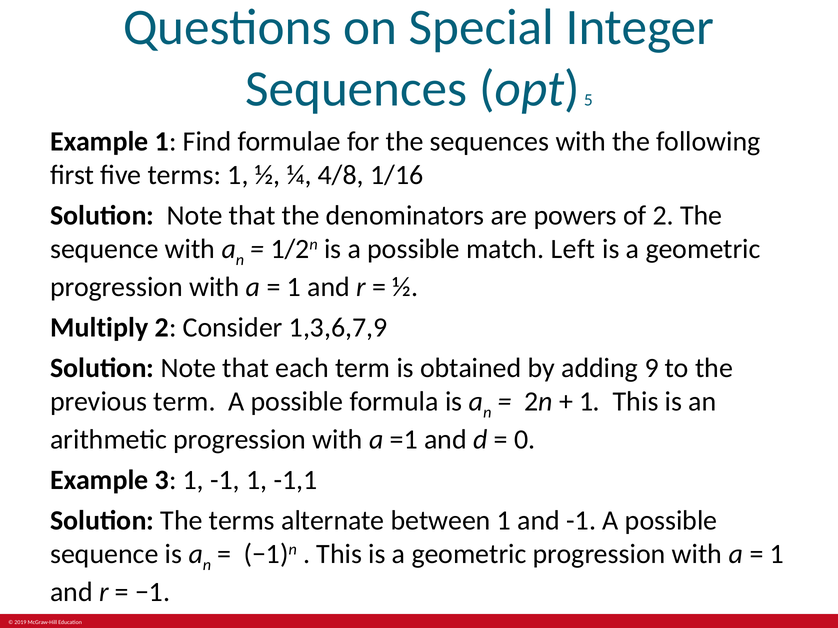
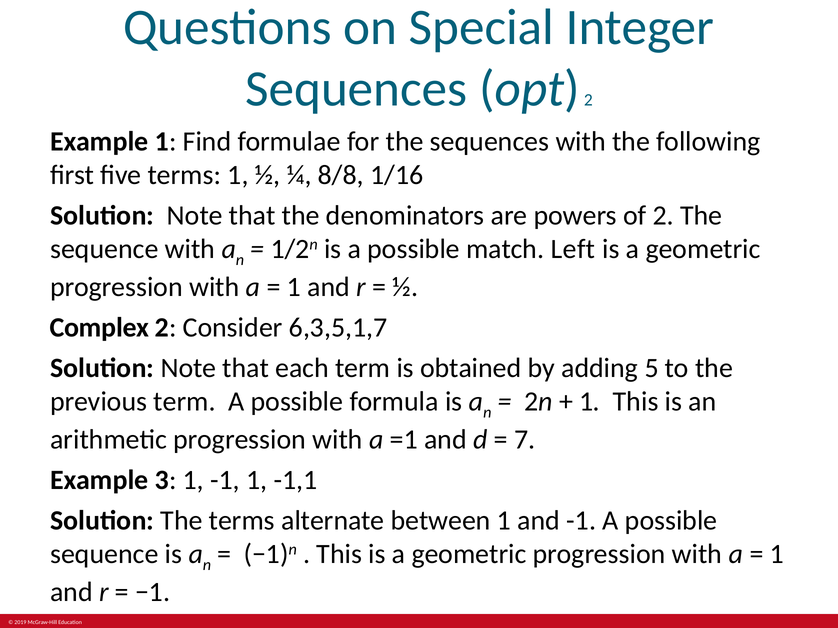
opt 5: 5 -> 2 (588, 100)
4/8: 4/8 -> 8/8 (341, 175)
Multiply: Multiply -> Complex (99, 328)
1,3,6,7,9: 1,3,6,7,9 -> 6,3,5,1,7 (338, 328)
9: 9 -> 5 (652, 368)
0: 0 -> 7 (525, 440)
